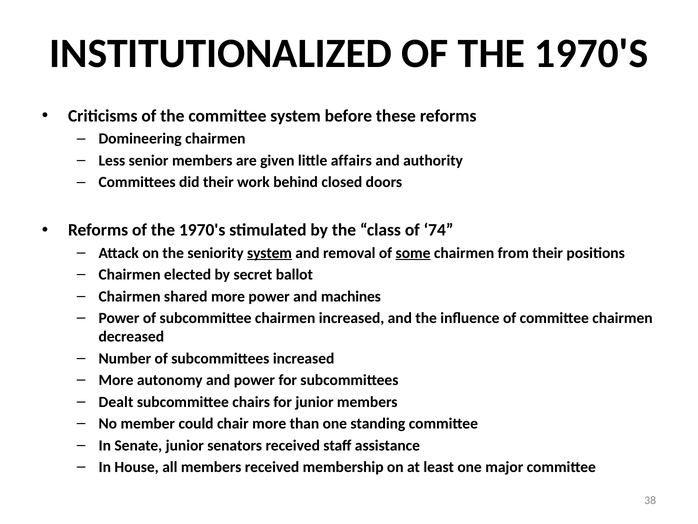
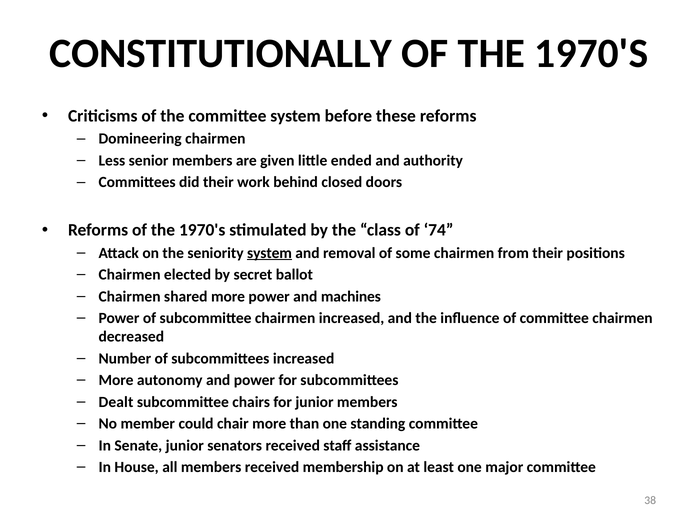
INSTITUTIONALIZED: INSTITUTIONALIZED -> CONSTITUTIONALLY (221, 54)
affairs: affairs -> ended (351, 160)
some underline: present -> none (413, 253)
